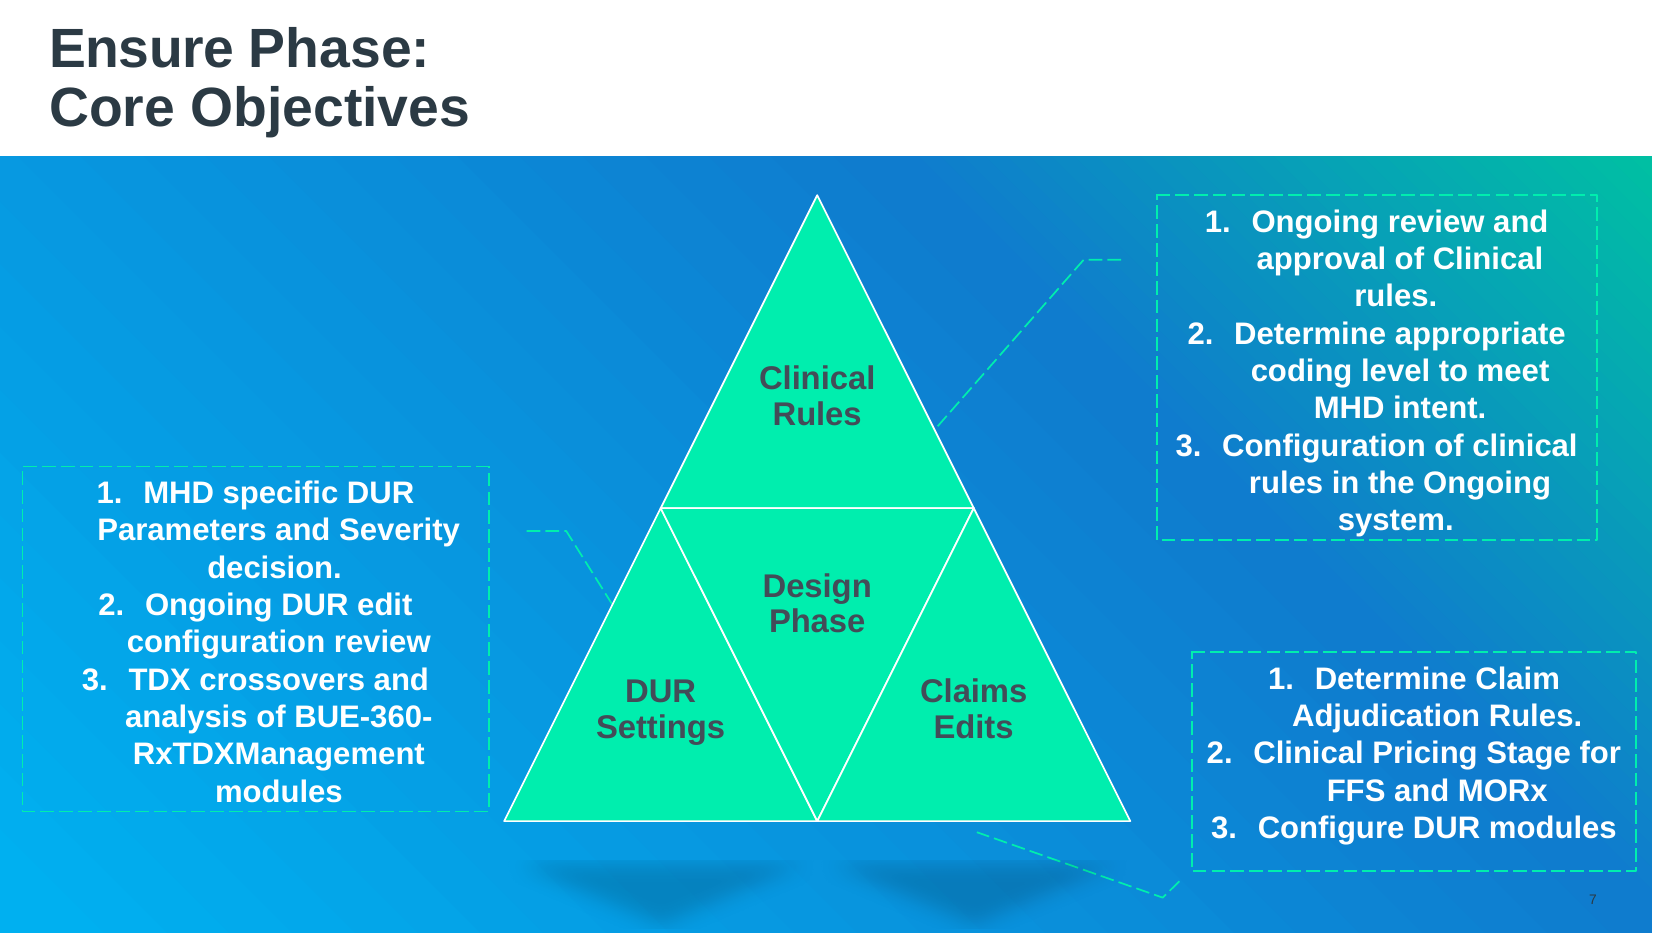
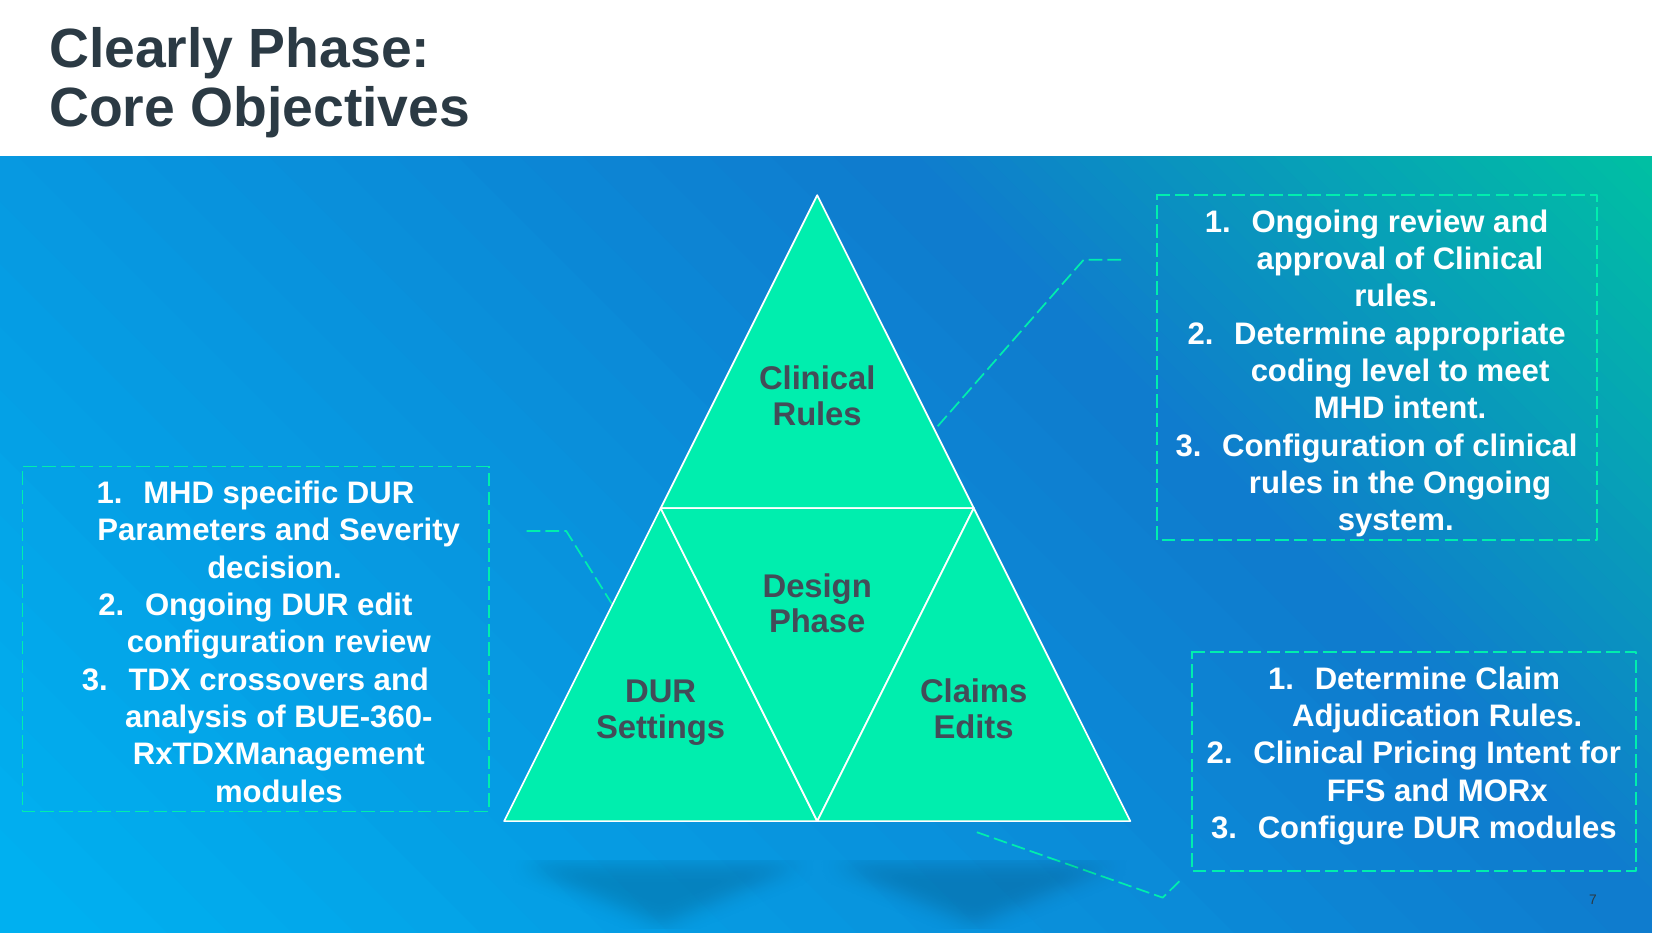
Ensure: Ensure -> Clearly (141, 49)
Pricing Stage: Stage -> Intent (1529, 754)
